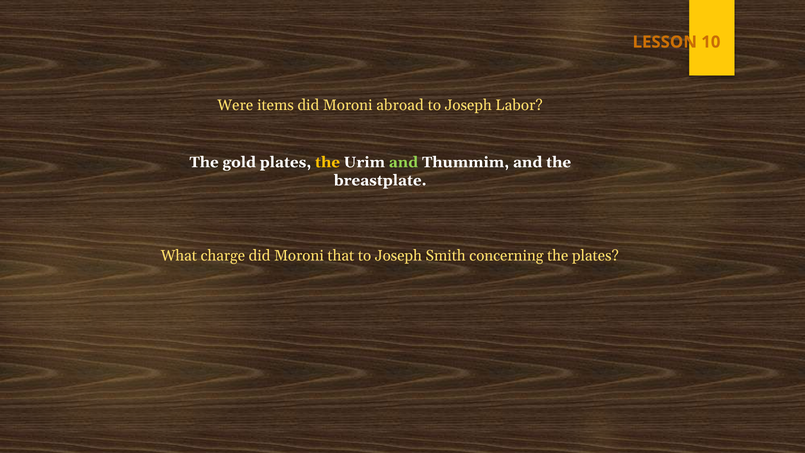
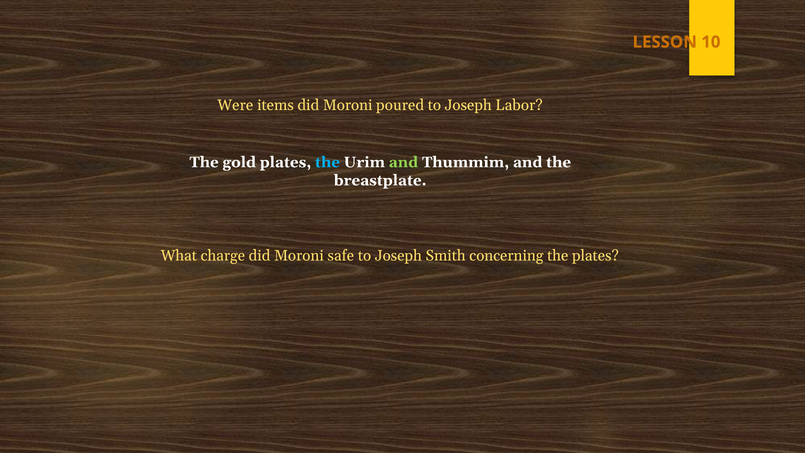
abroad: abroad -> poured (400, 105)
the colour: yellow -> light blue (328, 162)
that: that -> safe (341, 256)
